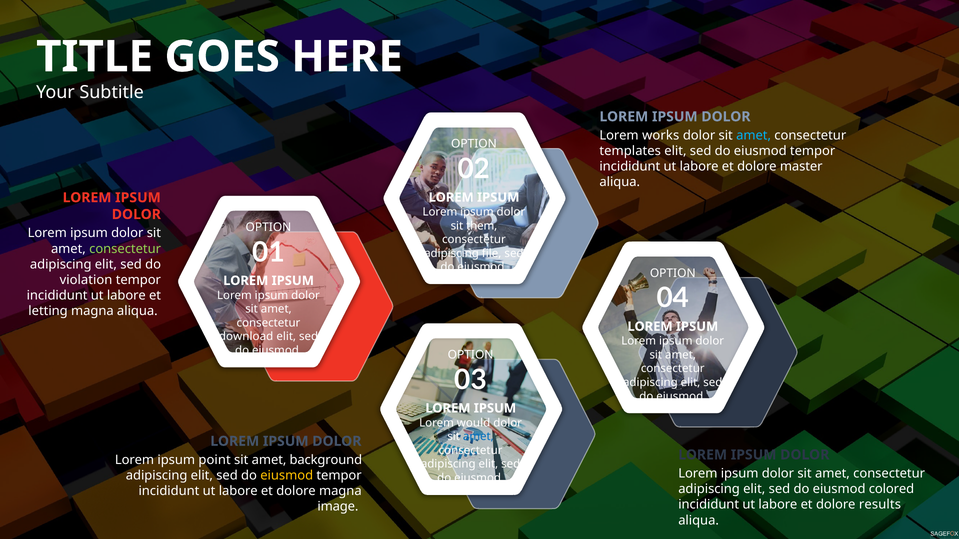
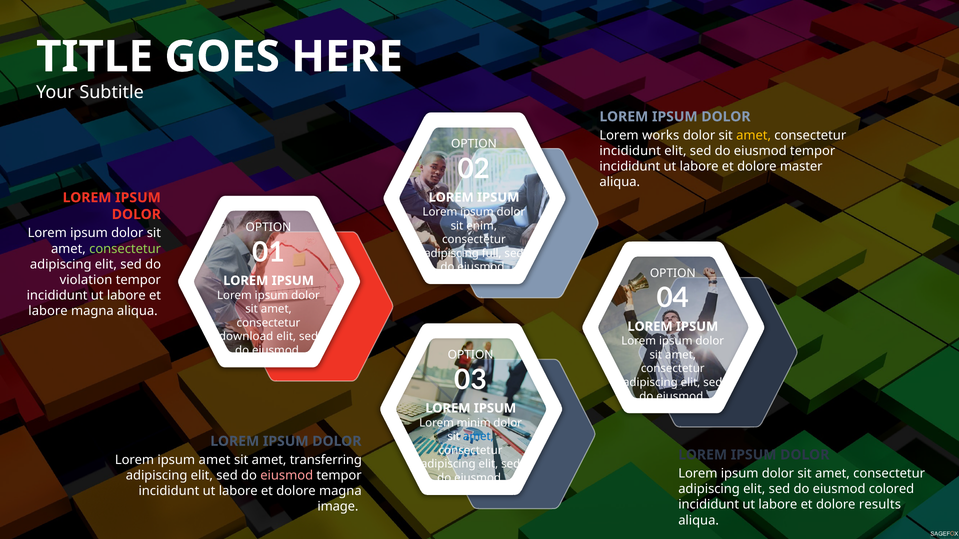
amet colour: light blue -> yellow (754, 136)
templates: templates -> incididunt (630, 151)
them: them -> enim (482, 226)
file: file -> full (492, 254)
letting: letting -> labore (48, 311)
would: would -> minim (474, 423)
ipsum point: point -> amet (215, 460)
background: background -> transferring (326, 460)
eiusmod colour: yellow -> pink (287, 476)
